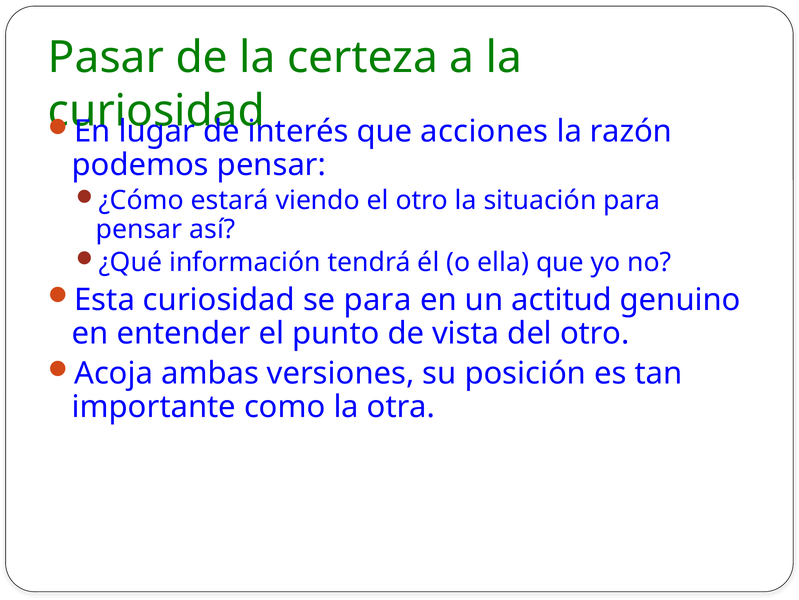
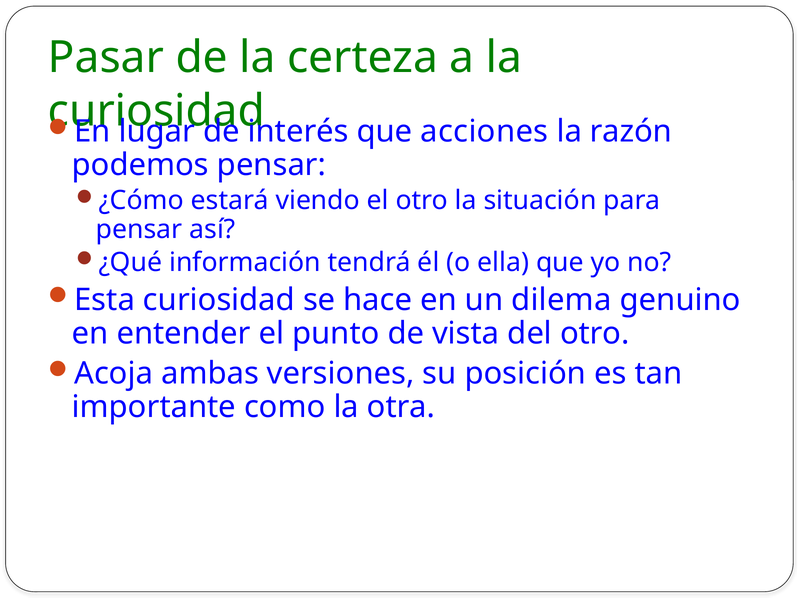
se para: para -> hace (378, 299)
actitud: actitud -> dilema (561, 299)
